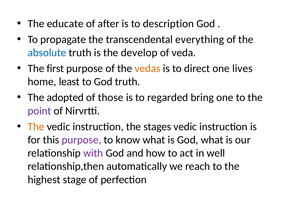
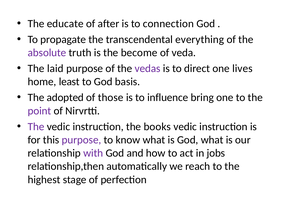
description: description -> connection (168, 24)
absolute colour: blue -> purple (47, 53)
develop: develop -> become (139, 53)
first: first -> laid (55, 68)
vedas colour: orange -> purple (148, 68)
God truth: truth -> basis (128, 82)
regarded: regarded -> influence (168, 98)
The colour: orange -> purple (36, 127)
stages: stages -> books (157, 127)
well: well -> jobs (216, 153)
